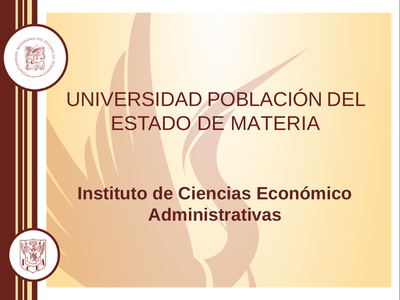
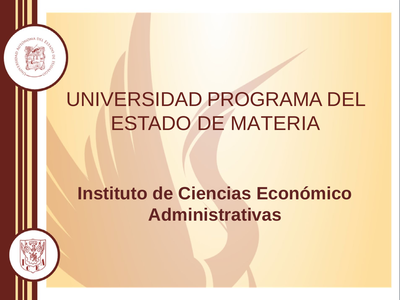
POBLACIÓN: POBLACIÓN -> PROGRAMA (265, 100)
